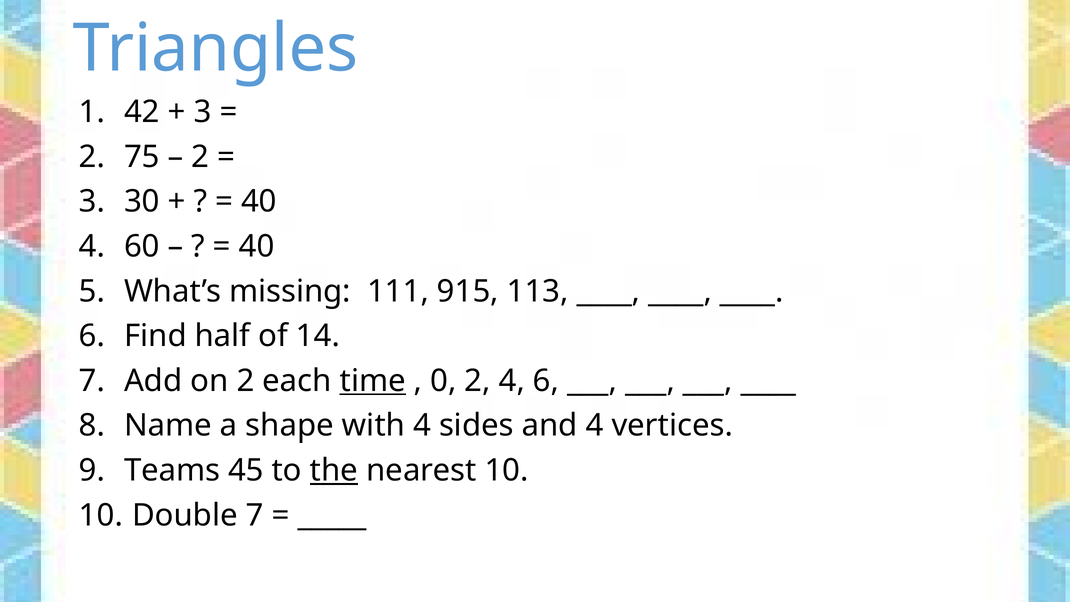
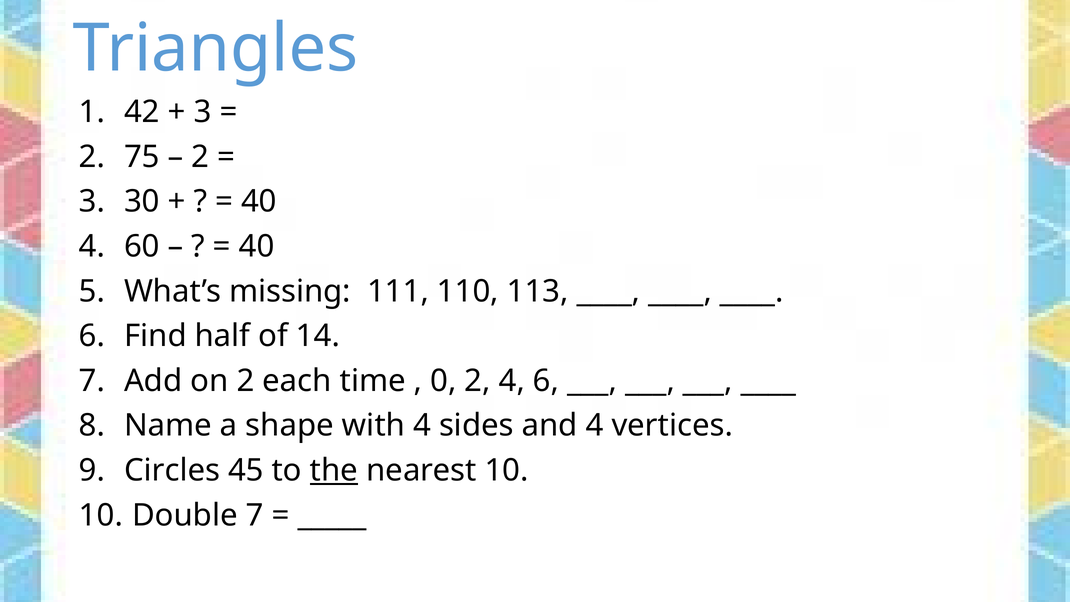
915: 915 -> 110 (468, 291)
time underline: present -> none (373, 381)
Teams: Teams -> Circles (172, 470)
